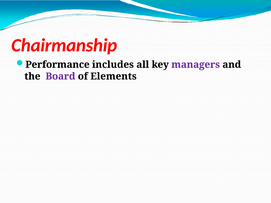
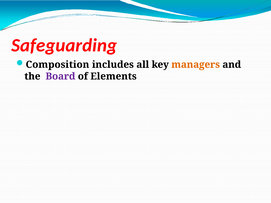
Chairmanship: Chairmanship -> Safeguarding (64, 45)
Performance: Performance -> Composition (57, 65)
managers colour: purple -> orange (196, 65)
